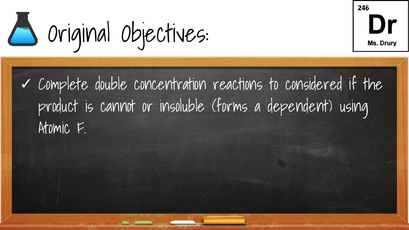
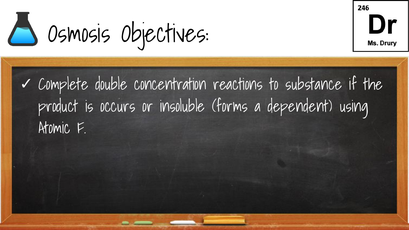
Original: Original -> Osmosis (79, 34)
considered: considered -> substance (314, 85)
cannot: cannot -> occurs (118, 106)
